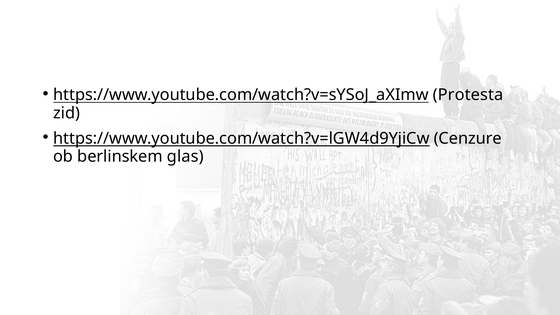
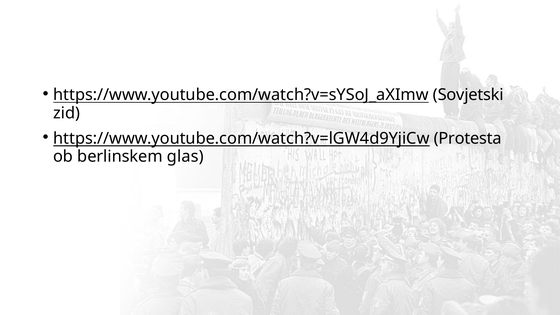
Protesta: Protesta -> Sovjetski (468, 95)
Cenzure: Cenzure -> Protesta (468, 138)
